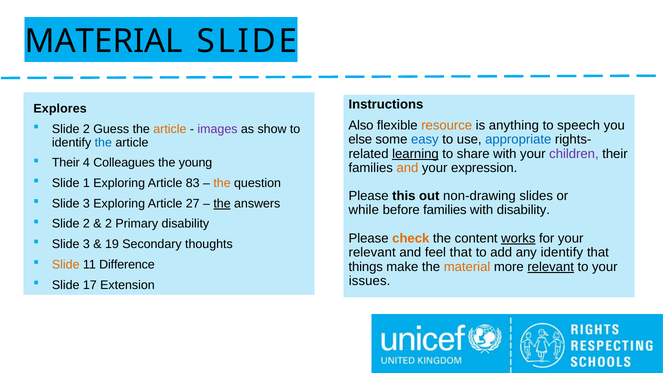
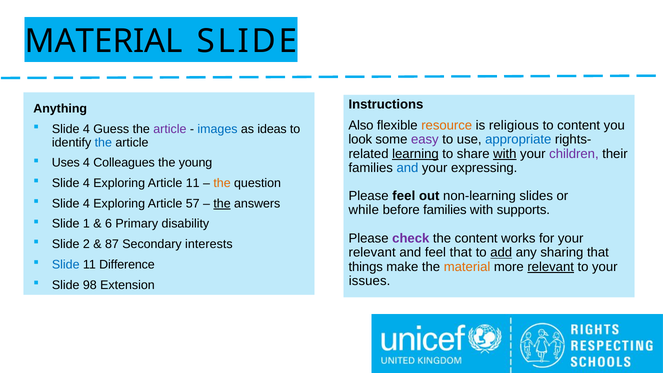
Explores: Explores -> Anything (60, 109)
anything: anything -> religious (514, 125)
to speech: speech -> content (579, 125)
2: 2 -> 4 (86, 129)
article colour: orange -> purple (170, 129)
images colour: purple -> blue (218, 129)
show: show -> ideas (272, 129)
else: else -> look (360, 140)
easy colour: blue -> purple (425, 140)
with underline: none -> present (505, 154)
Their: Their -> Uses (66, 163)
and colour: orange -> blue (407, 168)
expression: expression -> expressing (484, 168)
1: 1 -> 4 (86, 183)
Article 83: 83 -> 11 (193, 183)
Please this: this -> feel (404, 196)
non-drawing: non-drawing -> non-learning (479, 196)
3: 3 -> 4 (86, 204)
27: 27 -> 57 (193, 204)
with disability: disability -> supports (523, 210)
2: 2 -> 1 (86, 224)
2: 2 -> 6 (109, 224)
check colour: orange -> purple (411, 238)
works underline: present -> none (518, 238)
3: 3 -> 2 (86, 244)
19: 19 -> 87 (112, 244)
thoughts: thoughts -> interests (209, 244)
add underline: none -> present (501, 253)
any identify: identify -> sharing (562, 253)
Slide colour: orange -> blue (66, 265)
17: 17 -> 98 (90, 285)
